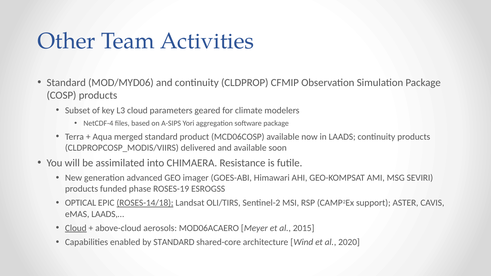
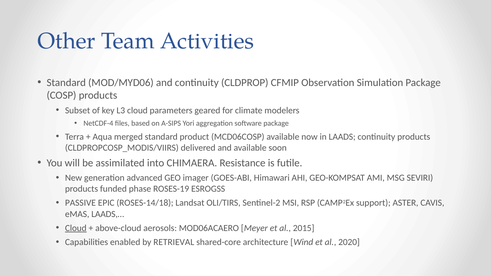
OPTICAL: OPTICAL -> PASSIVE (80, 203)
ROSES-14/18 underline: present -> none (145, 203)
by STANDARD: STANDARD -> RETRIEVAL (174, 242)
